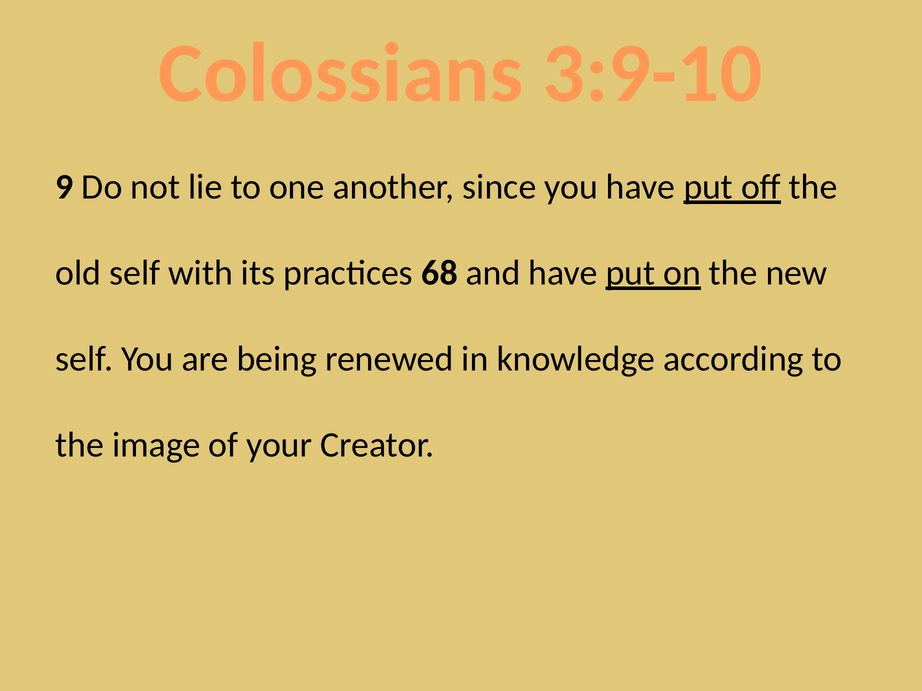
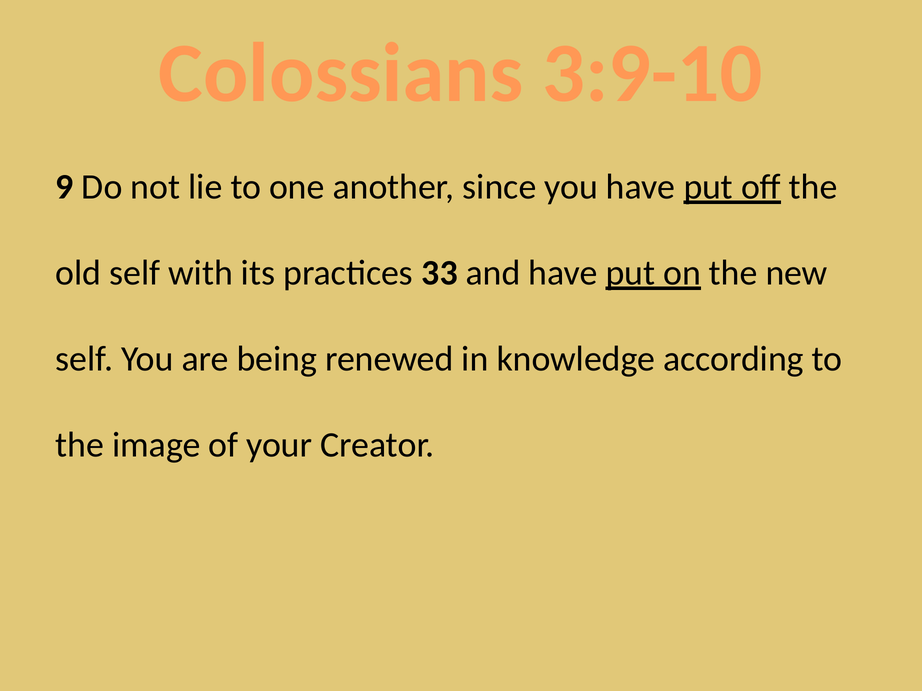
68: 68 -> 33 (440, 273)
